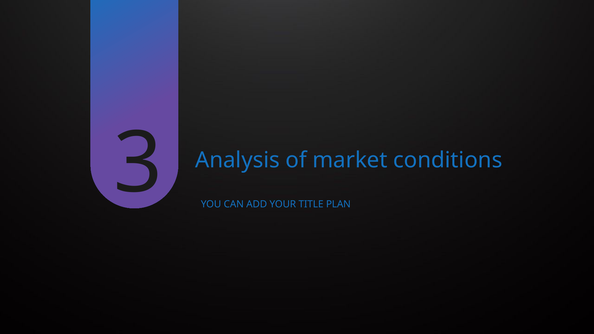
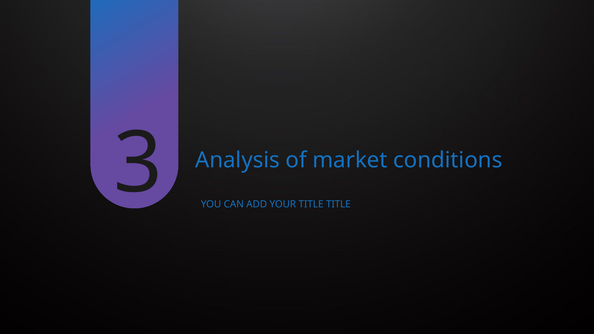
TITLE PLAN: PLAN -> TITLE (338, 204)
